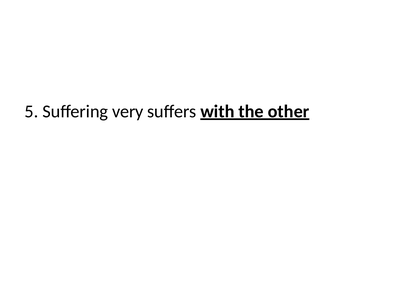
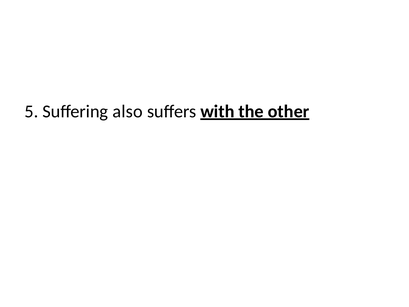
very: very -> also (128, 111)
